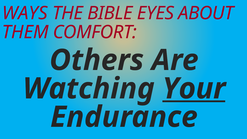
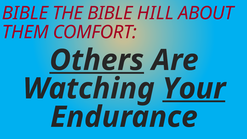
WAYS: WAYS -> BIBLE (25, 13)
EYES: EYES -> HILL (155, 13)
Others underline: none -> present (97, 60)
